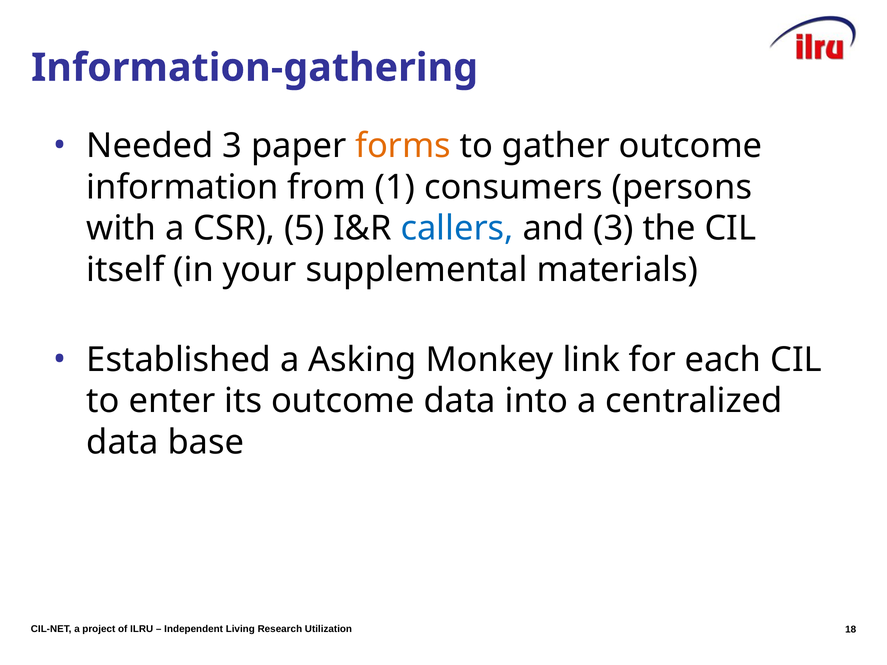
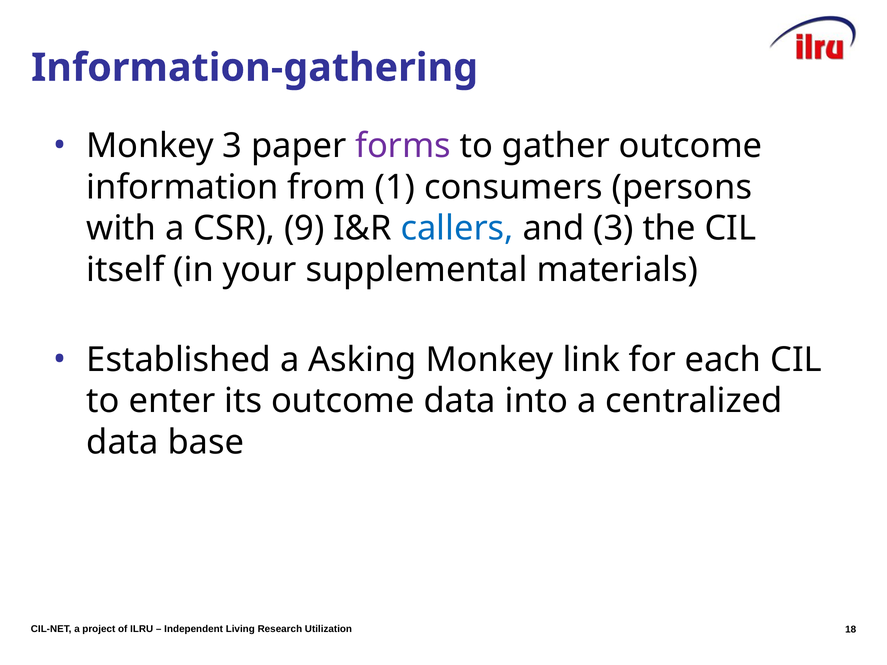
Needed: Needed -> Monkey (150, 146)
forms colour: orange -> purple (403, 146)
5: 5 -> 9 (304, 229)
